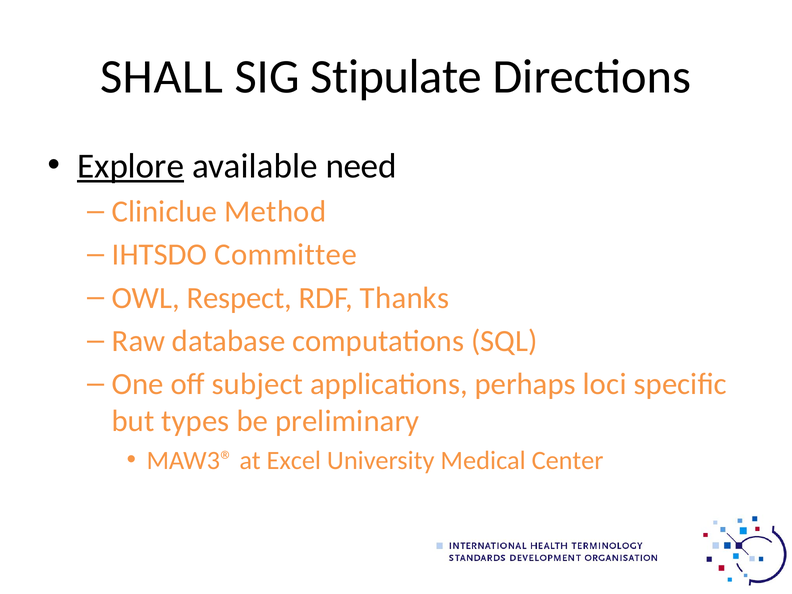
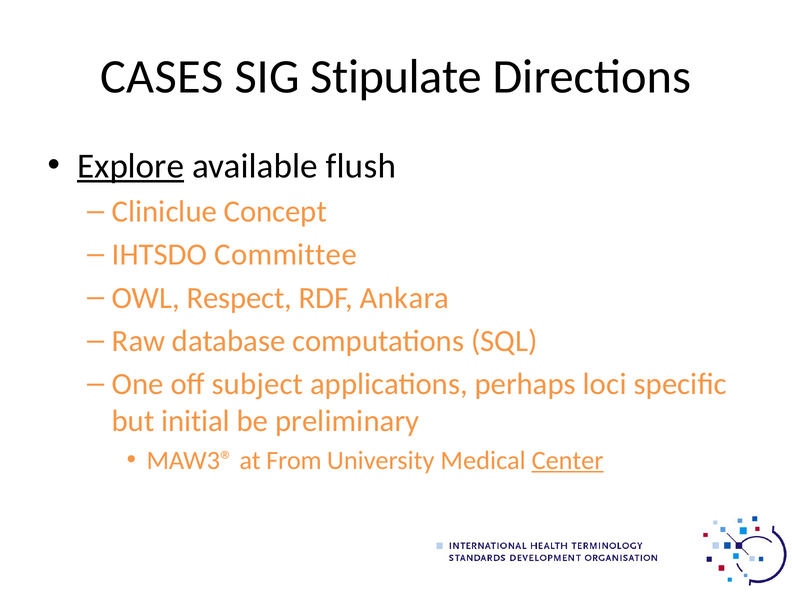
SHALL: SHALL -> CASES (162, 77)
need: need -> flush (361, 166)
Method: Method -> Concept (275, 212)
Thanks: Thanks -> Ankara (405, 298)
types: types -> initial (196, 421)
Excel: Excel -> From (294, 461)
Center underline: none -> present (568, 461)
